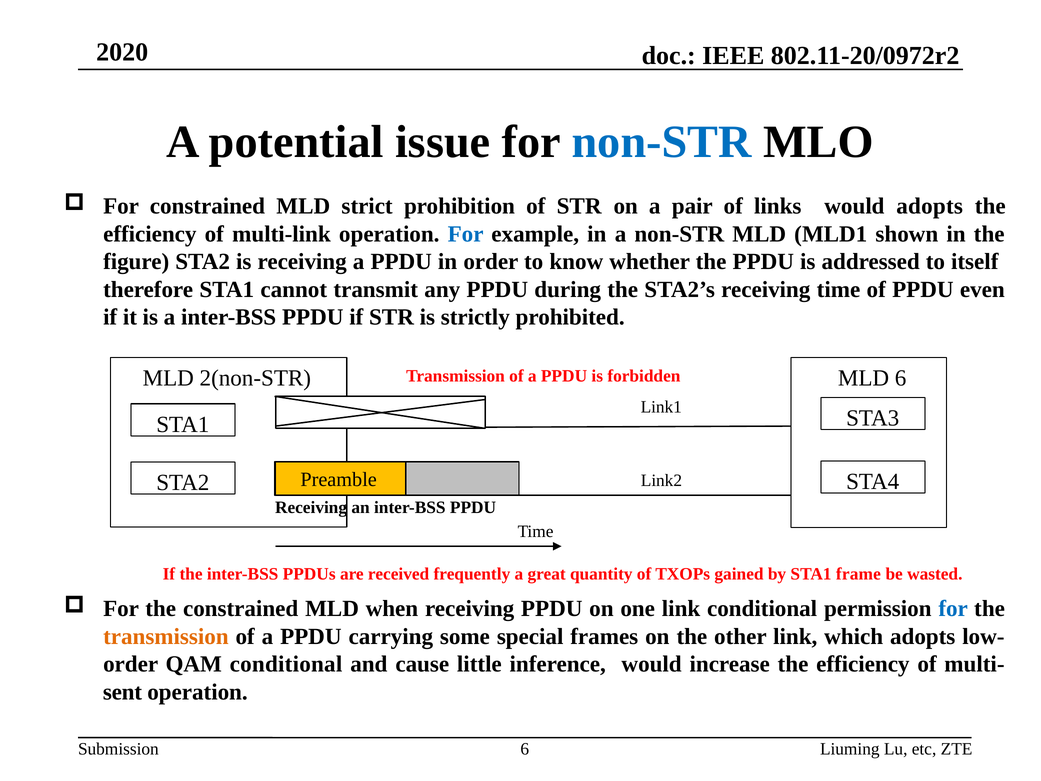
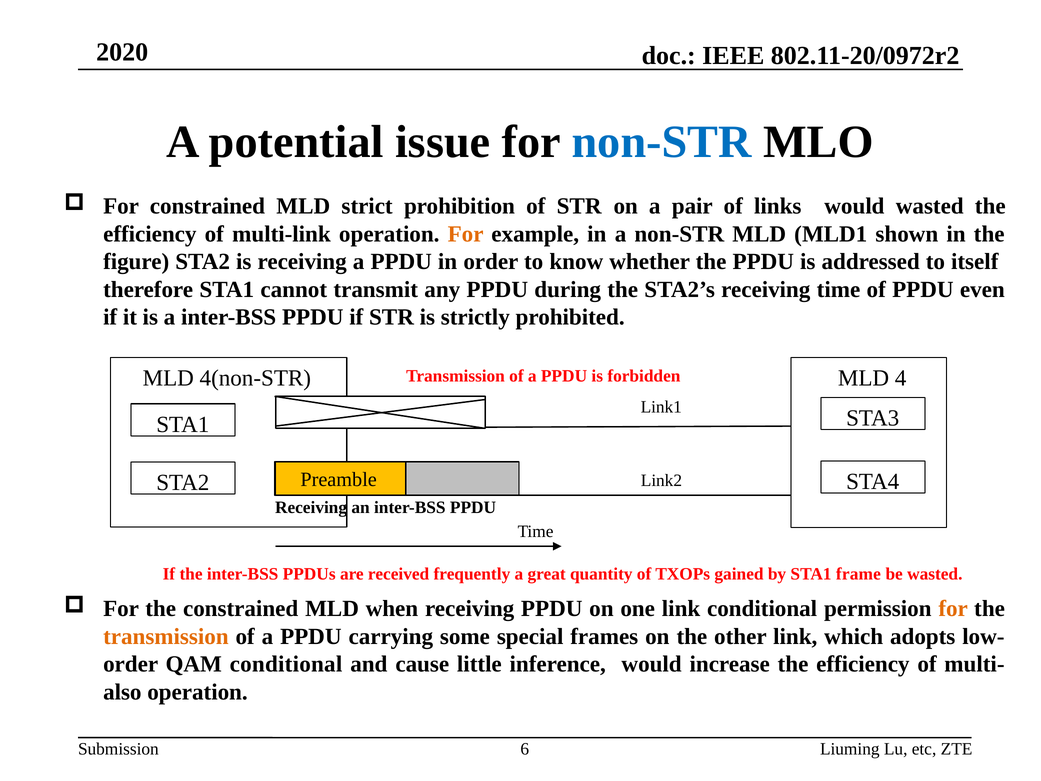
would adopts: adopts -> wasted (930, 206)
For colour: blue -> orange (466, 234)
2(non-STR: 2(non-STR -> 4(non-STR (255, 378)
MLD 6: 6 -> 4 (901, 378)
for colour: blue -> orange (953, 609)
sent: sent -> also (122, 692)
